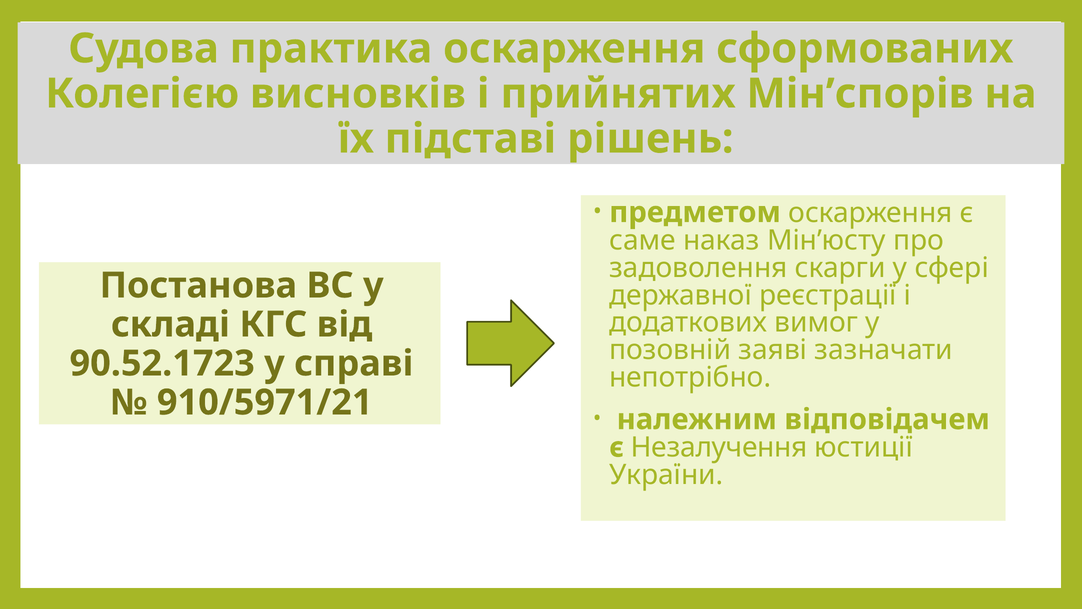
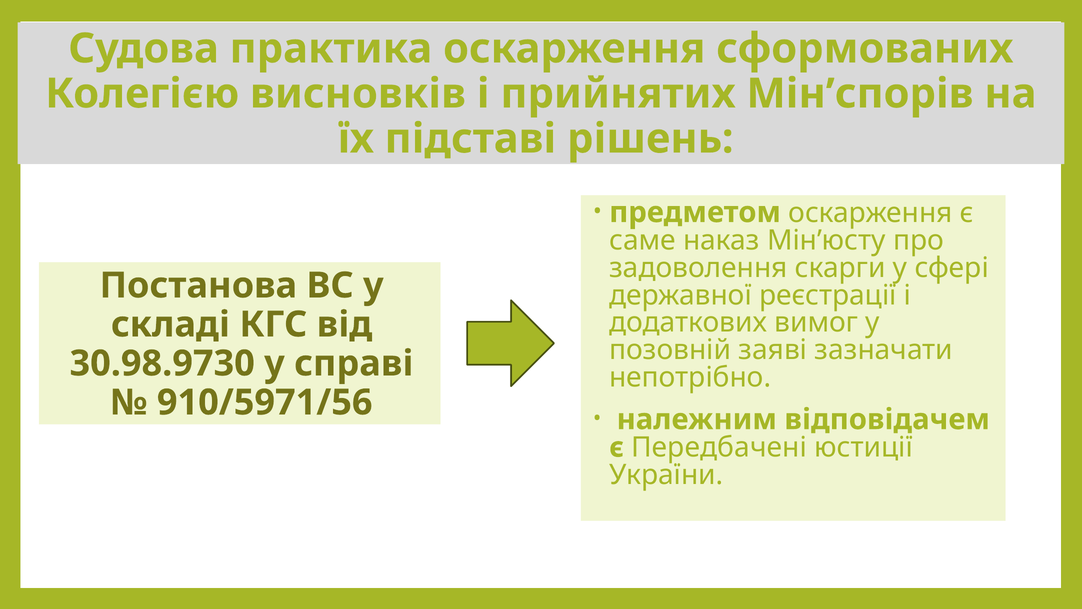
90.52.1723: 90.52.1723 -> 30.98.9730 (162, 363)
910/5971/21: 910/5971/21 -> 910/5971/56 (265, 402)
Незалучення: Незалучення -> Передбачені (719, 447)
